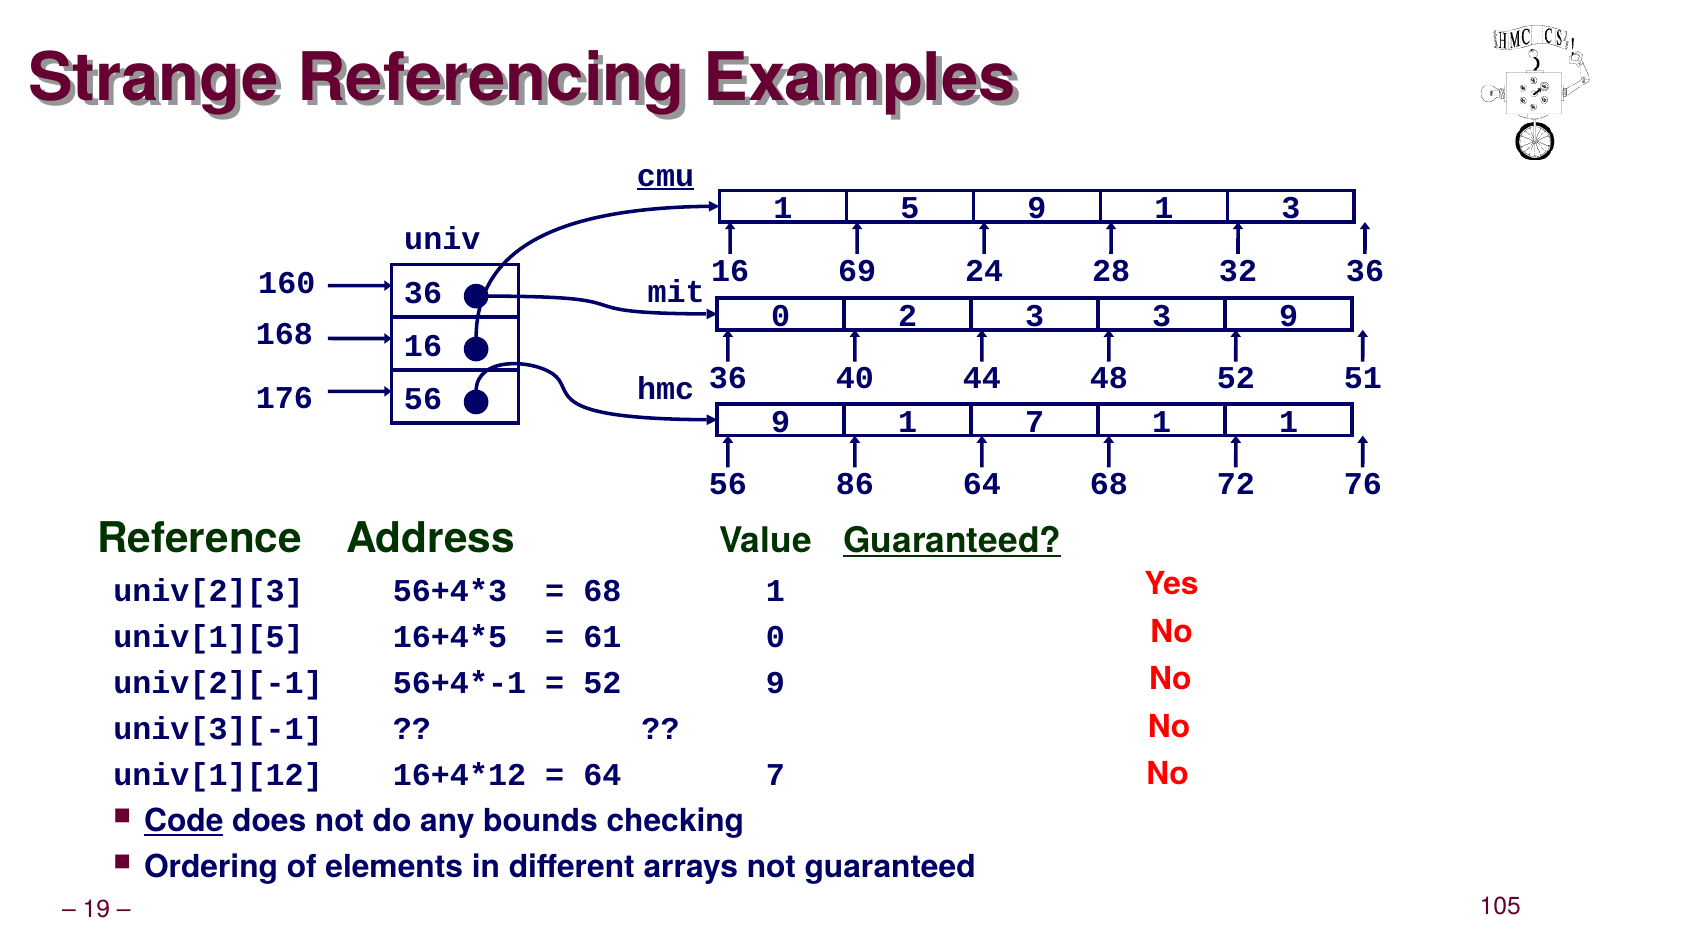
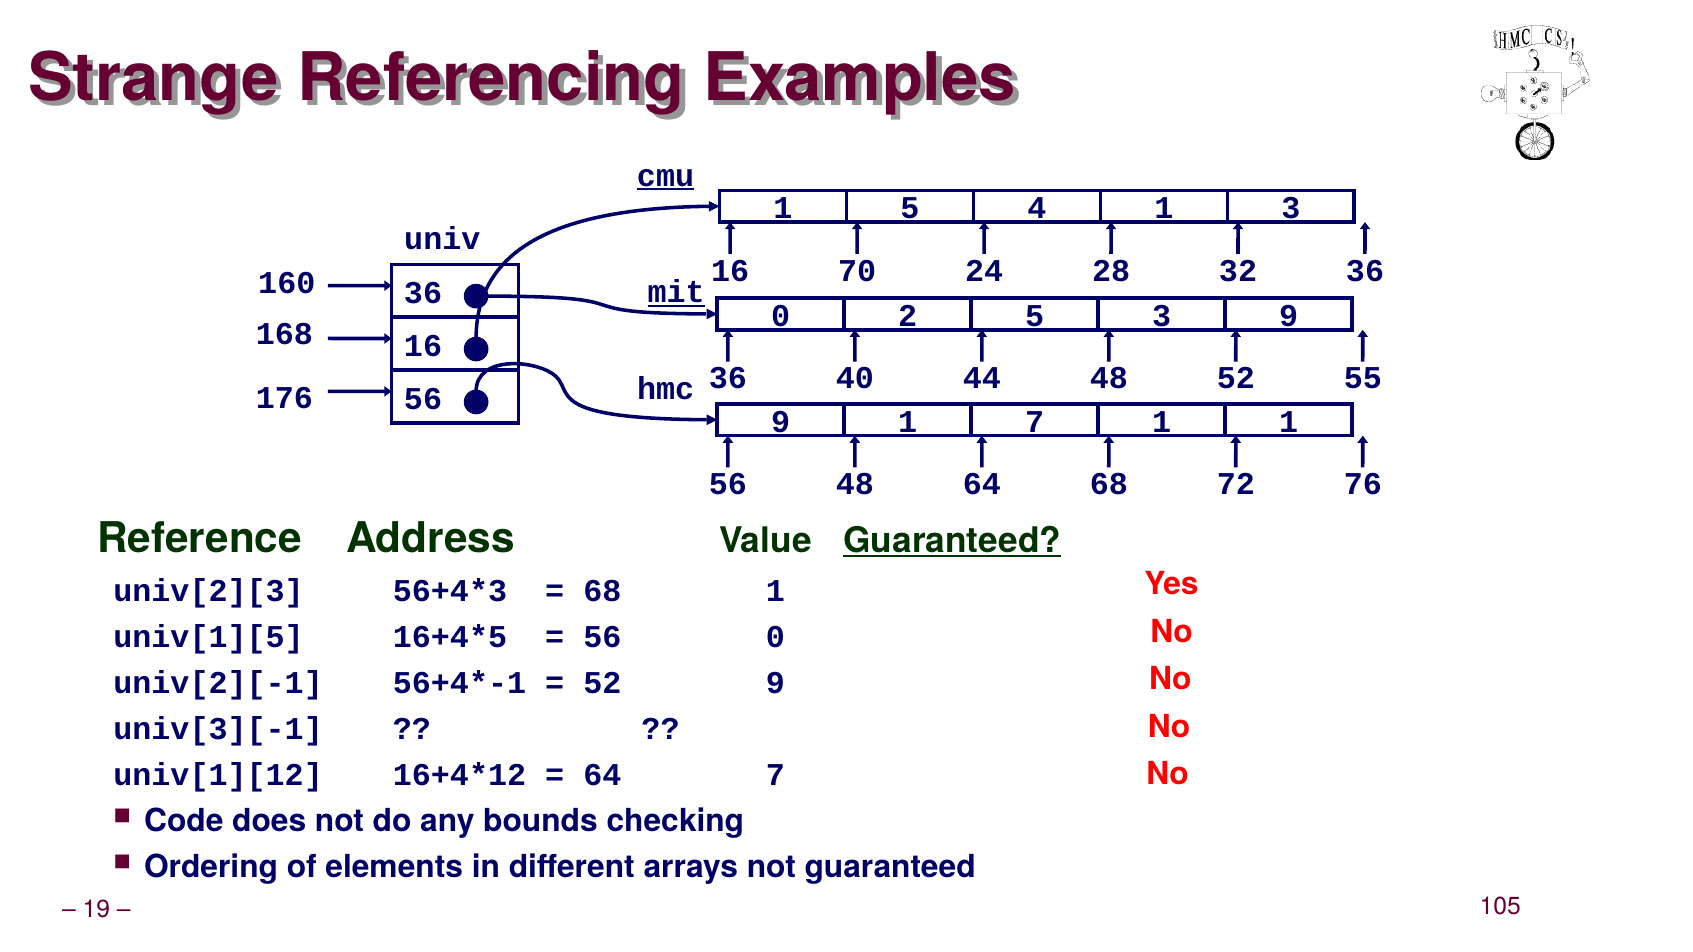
5 9: 9 -> 4 (1037, 209)
69: 69 -> 70 (857, 271)
mit underline: none -> present (676, 292)
2 3: 3 -> 5 (1035, 316)
51: 51 -> 55 (1363, 379)
56 86: 86 -> 48 (855, 484)
61: 61 -> 56 (602, 638)
Code underline: present -> none (184, 822)
